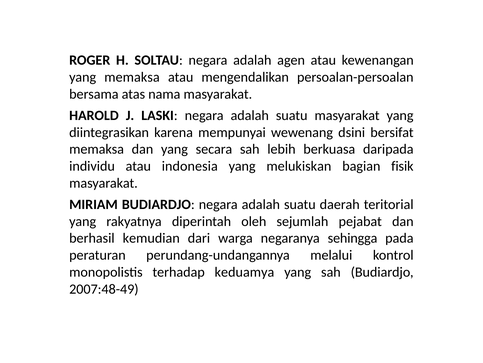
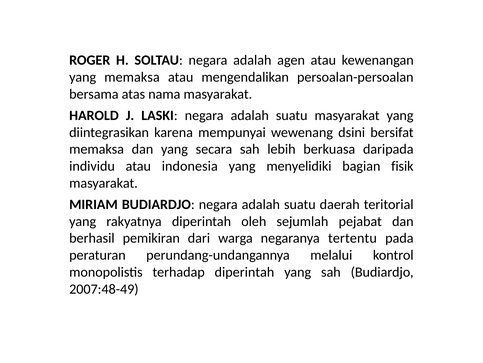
melukiskan: melukiskan -> menyelidiki (299, 166)
kemudian: kemudian -> pemikiran (151, 238)
sehingga: sehingga -> tertentu (352, 238)
terhadap keduamya: keduamya -> diperintah (244, 272)
